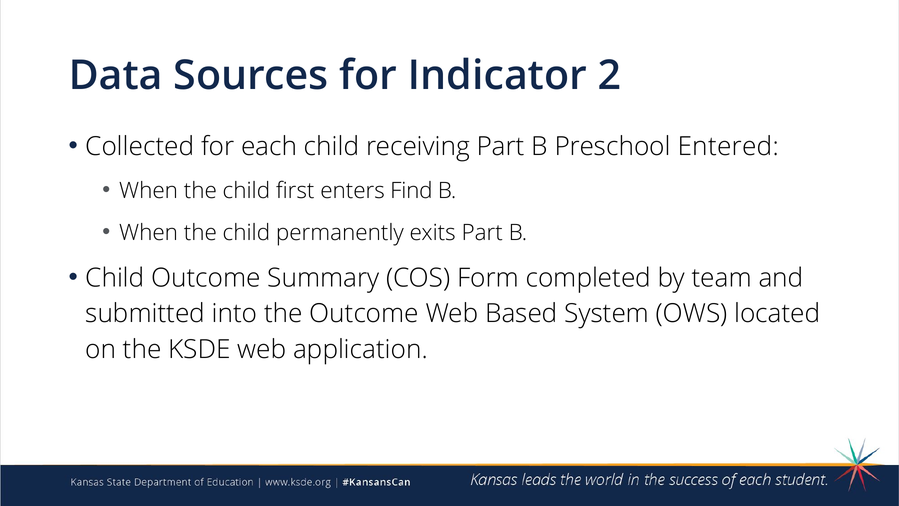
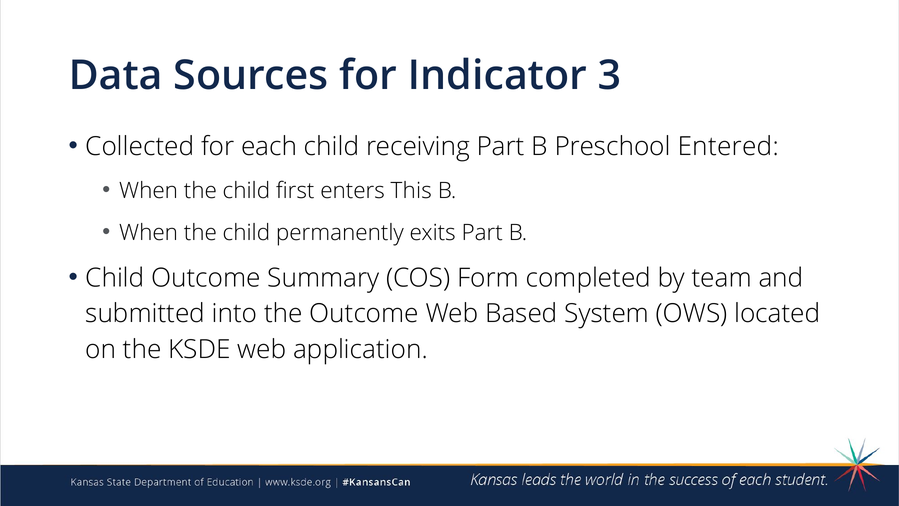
2: 2 -> 3 (609, 76)
Find: Find -> This (411, 191)
